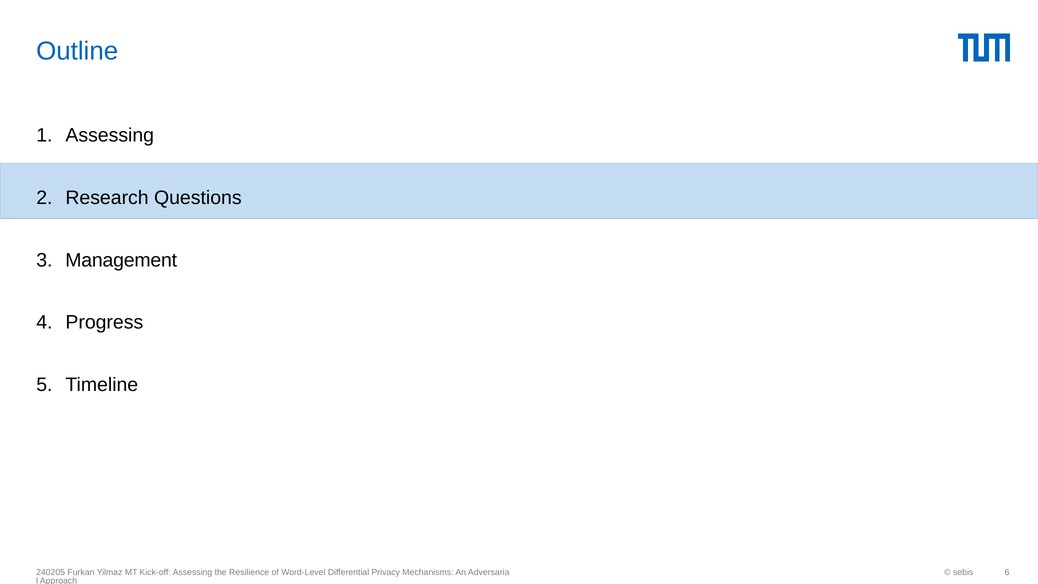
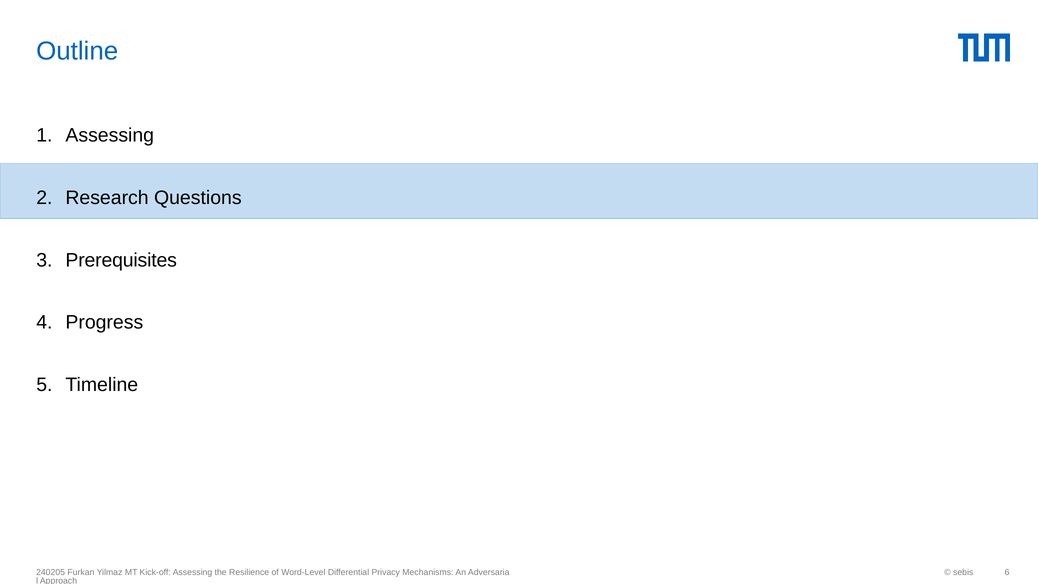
Management: Management -> Prerequisites (121, 260)
